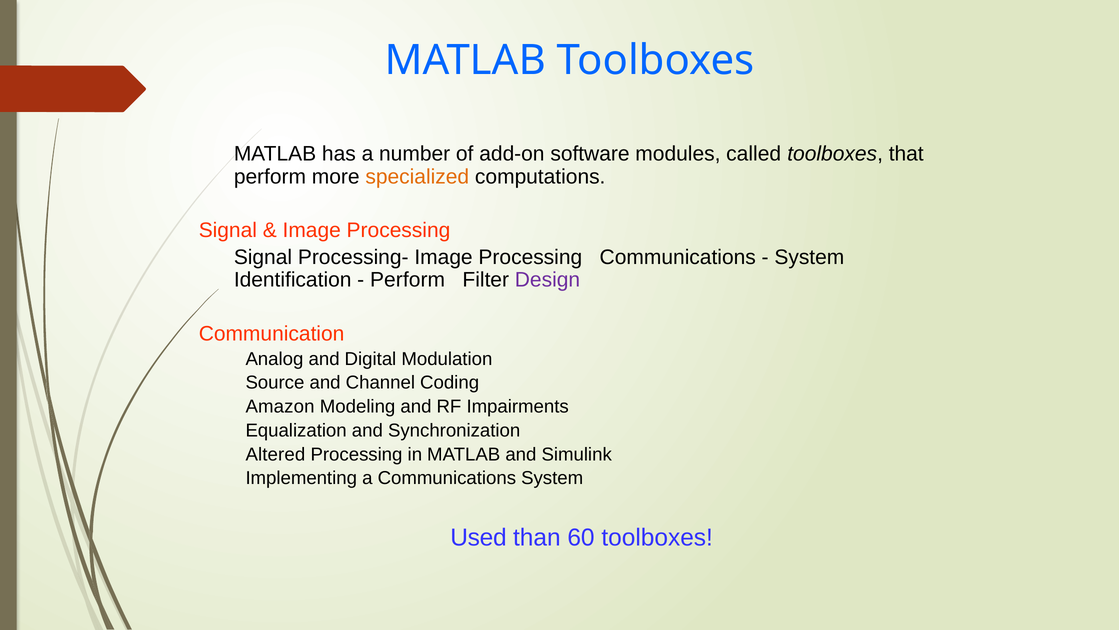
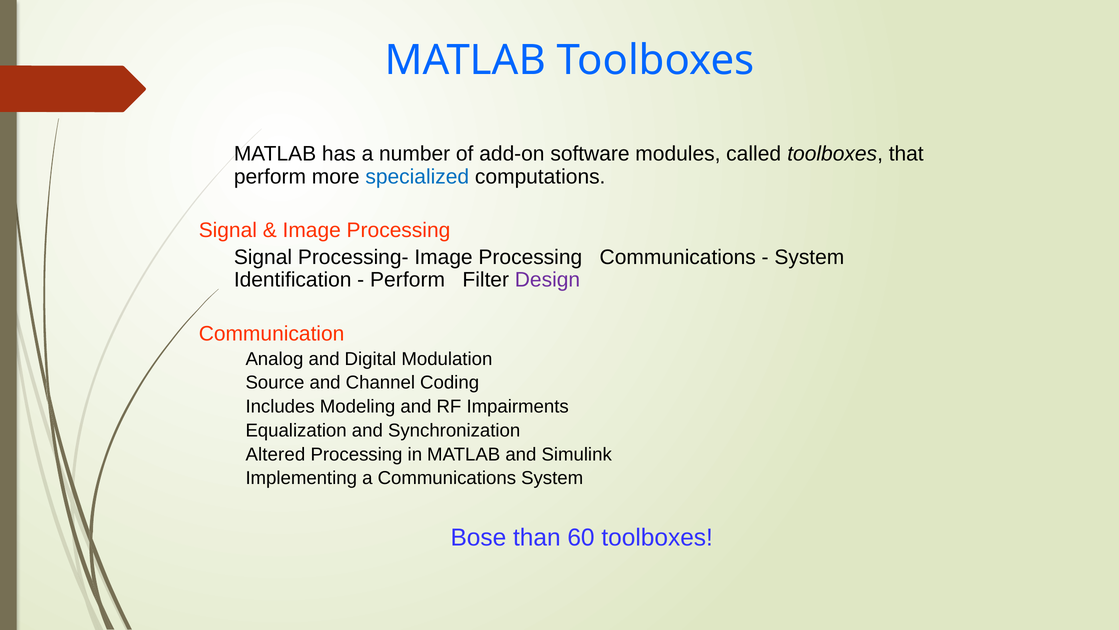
specialized colour: orange -> blue (417, 177)
Amazon: Amazon -> Includes (280, 406)
Used: Used -> Bose (478, 537)
